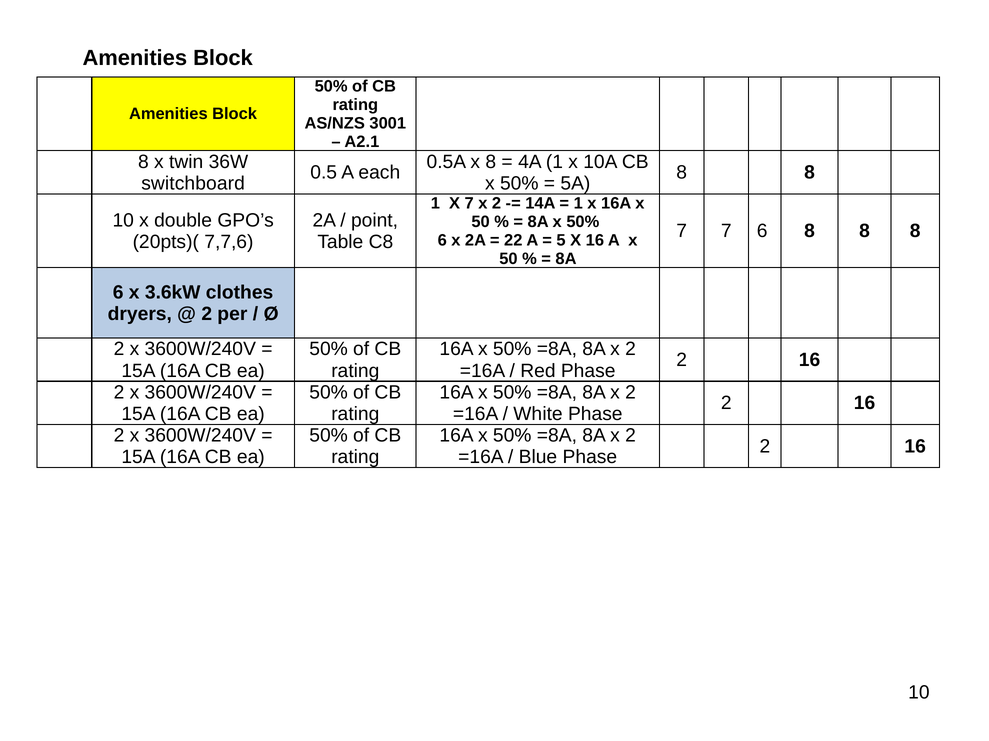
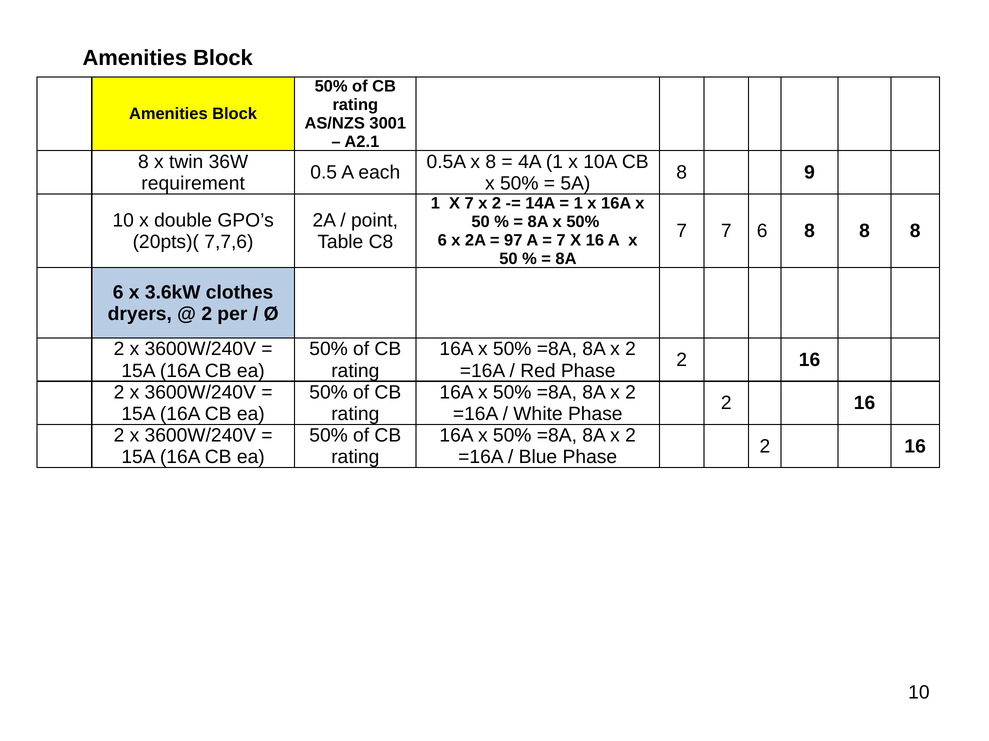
8: 8 -> 9 (810, 173)
switchboard: switchboard -> requirement (193, 184)
22: 22 -> 97 (513, 241)
5: 5 -> 7 (561, 241)
